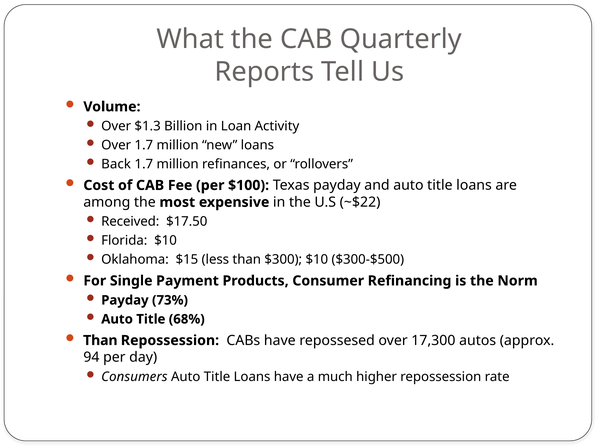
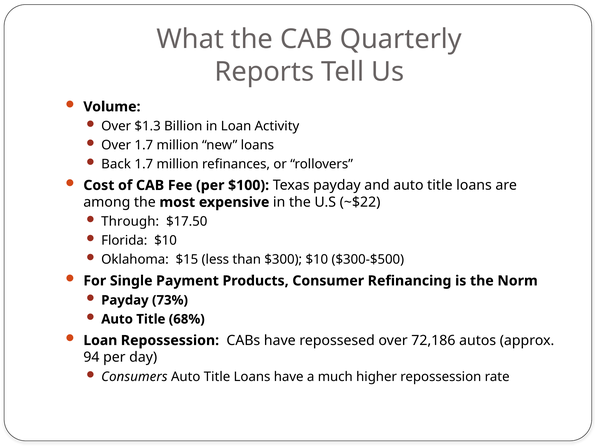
Received: Received -> Through (130, 222)
Than: Than -> Loan (100, 340)
17,300: 17,300 -> 72,186 (433, 340)
